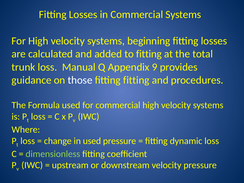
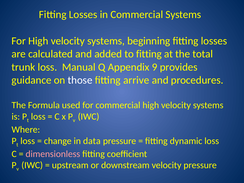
fitting fitting: fitting -> arrive (136, 80)
in used: used -> data (92, 141)
dimensionless colour: light green -> pink (53, 154)
